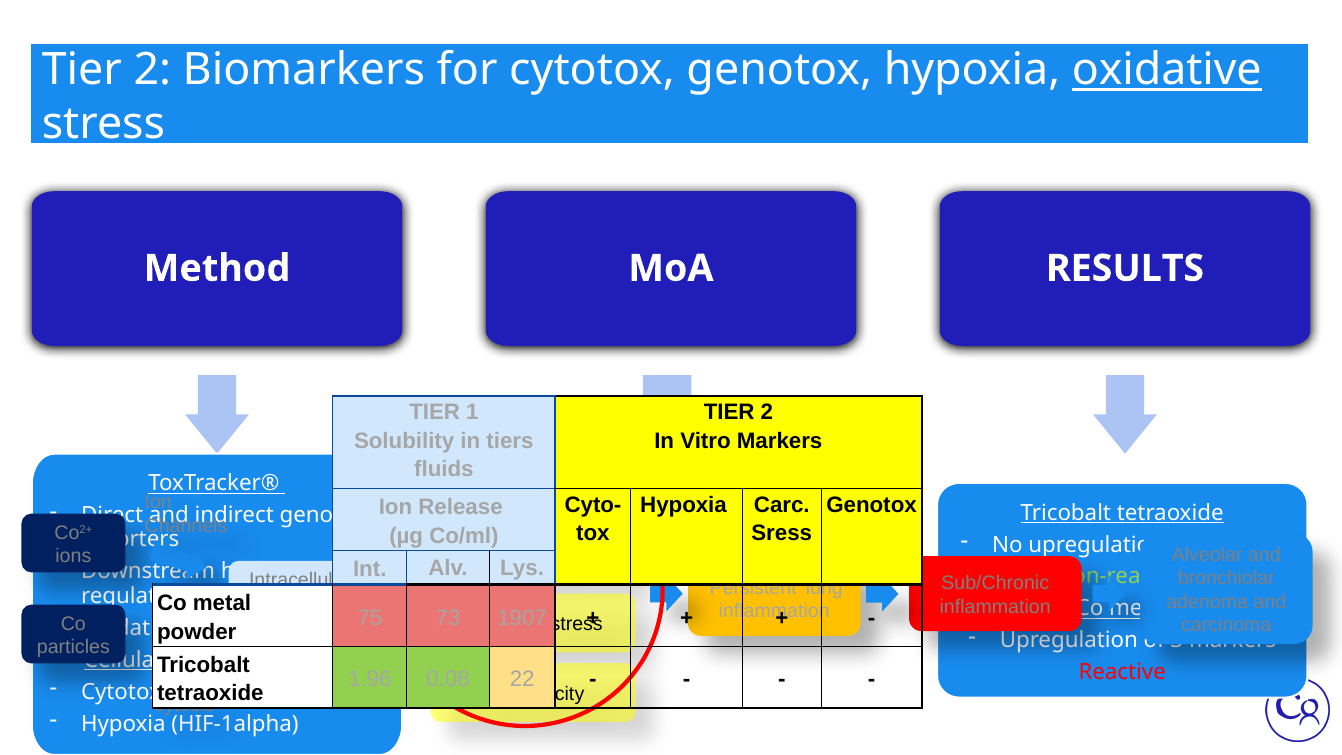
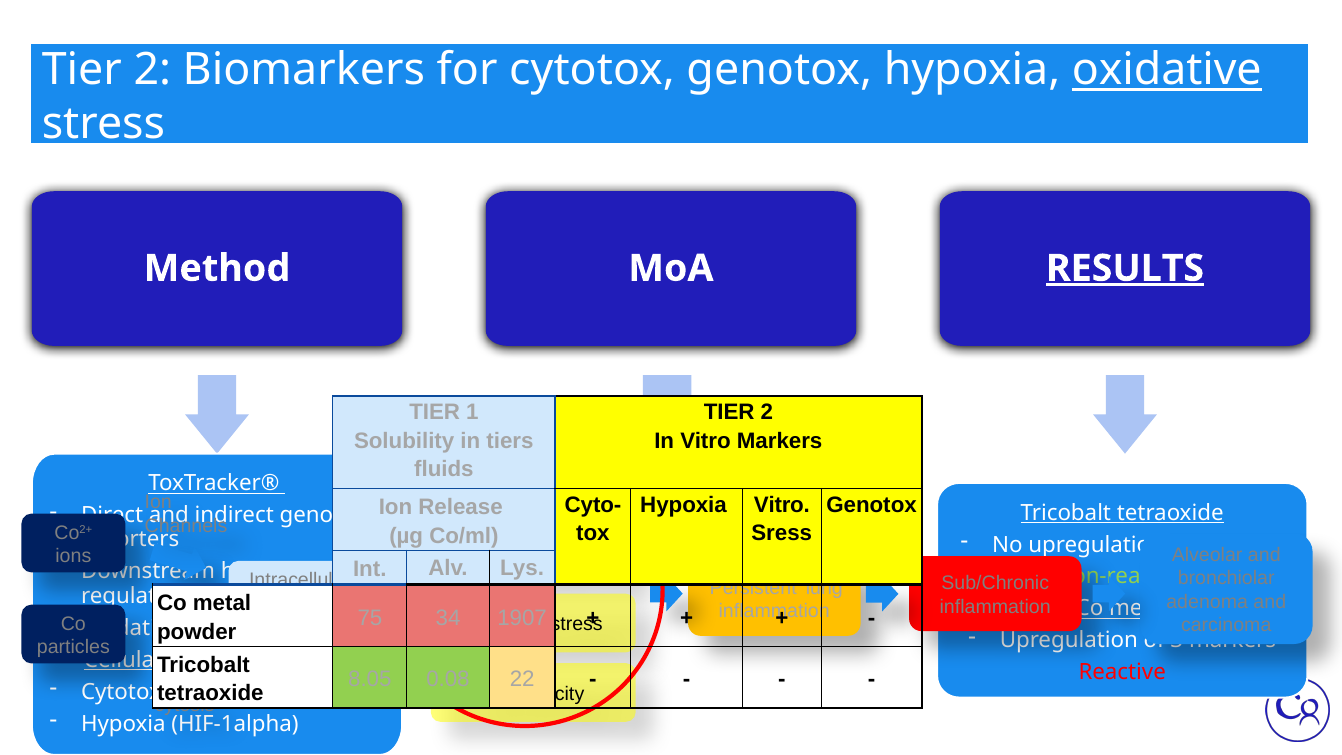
RESULTS underline: none -> present (1125, 268)
Hypoxia Carc: Carc -> Vitro (782, 505)
73: 73 -> 34 (448, 618)
1.96: 1.96 -> 8.05 (370, 679)
